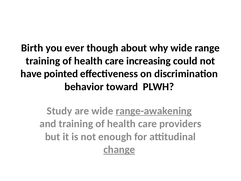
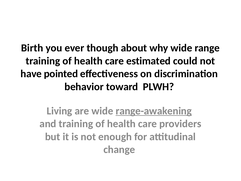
increasing: increasing -> estimated (149, 61)
Study: Study -> Living (59, 111)
change underline: present -> none (119, 149)
